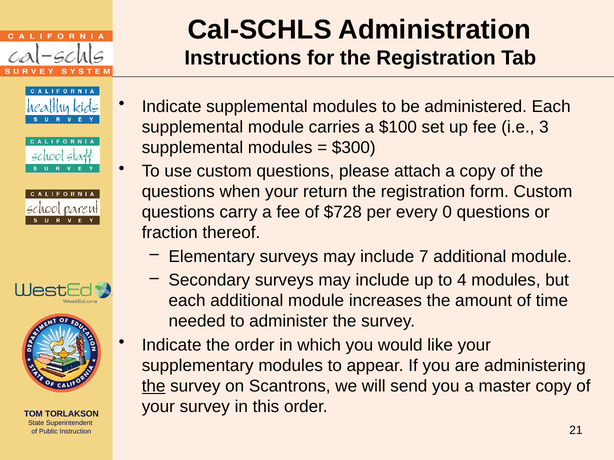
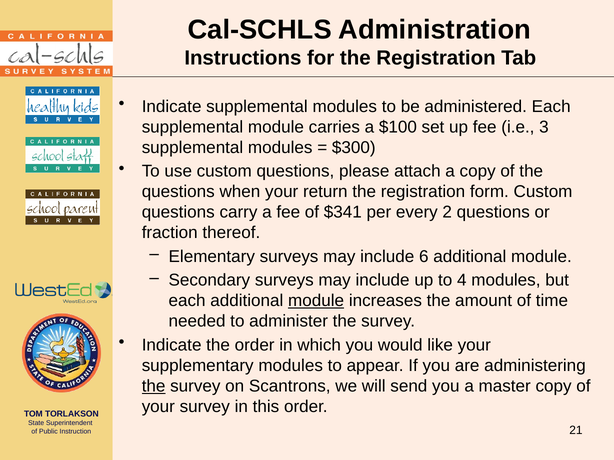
$728: $728 -> $341 (343, 212)
0: 0 -> 2 (447, 212)
7: 7 -> 6 (424, 257)
module underline: none -> present (316, 301)
